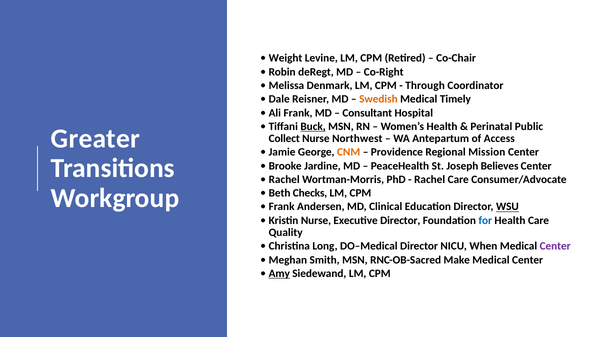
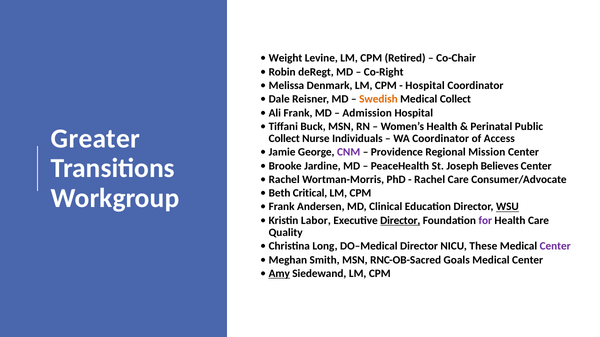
Through: Through -> Hospital (425, 86)
Medical Timely: Timely -> Collect (455, 99)
Consultant: Consultant -> Admission (367, 113)
Buck underline: present -> none (313, 127)
Northwest: Northwest -> Individuals (357, 139)
WA Antepartum: Antepartum -> Coordinator (441, 139)
CNM colour: orange -> purple (349, 152)
Checks: Checks -> Critical (310, 193)
Kristin Nurse: Nurse -> Labor (316, 221)
Director underline: none -> present (400, 221)
for colour: blue -> purple (485, 221)
When: When -> These (483, 247)
Make: Make -> Goals (457, 260)
